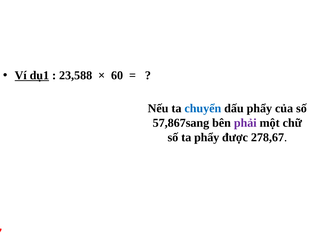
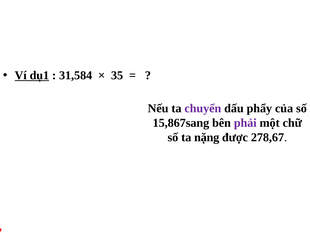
23,588: 23,588 -> 31,584 (76, 75)
60: 60 -> 35 (117, 75)
chuyển colour: blue -> purple (203, 108)
57,867sang: 57,867sang -> 15,867sang (181, 123)
ta phẩy: phẩy -> nặng (207, 137)
